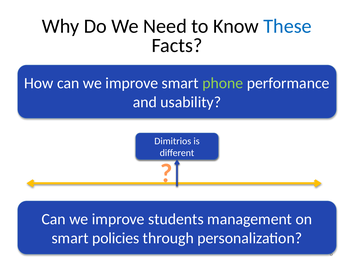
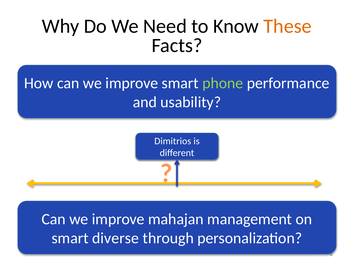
These colour: blue -> orange (288, 26)
students: students -> mahajan (176, 219)
policies: policies -> diverse (116, 238)
